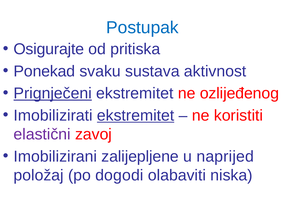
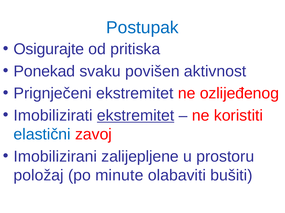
sustava: sustava -> povišen (152, 72)
Prignječeni underline: present -> none (53, 94)
elastični colour: purple -> blue (42, 135)
naprijed: naprijed -> prostoru (225, 157)
dogodi: dogodi -> minute (119, 176)
niska: niska -> bušiti (231, 176)
